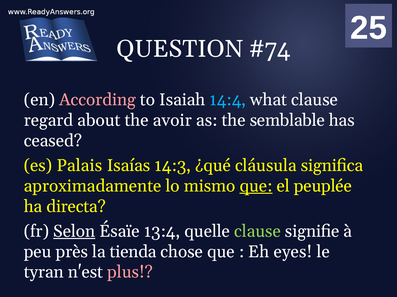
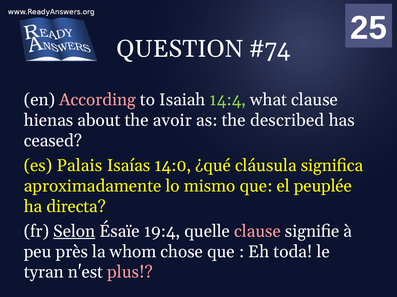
14:4 colour: light blue -> light green (228, 100)
regard: regard -> hienas (49, 121)
semblable: semblable -> described (287, 121)
14:3: 14:3 -> 14:0 (173, 166)
que underline: present -> none (256, 186)
13:4: 13:4 -> 19:4 (162, 232)
clause colour: light green -> pink (257, 232)
tienda: tienda -> whom (133, 252)
eyes: eyes -> toda (293, 252)
